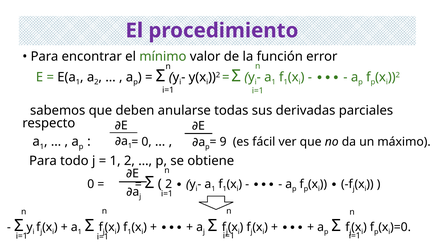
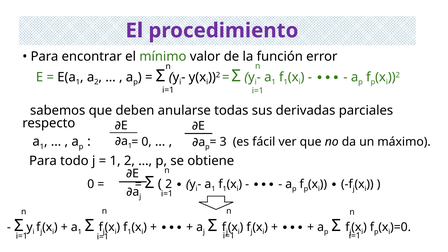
9: 9 -> 3 (223, 142)
